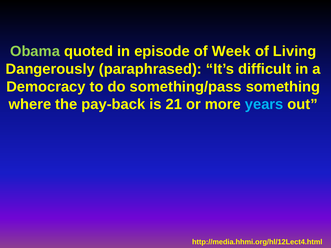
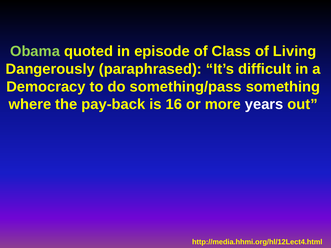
Week: Week -> Class (231, 51)
21: 21 -> 16 (174, 104)
years colour: light blue -> white (264, 104)
